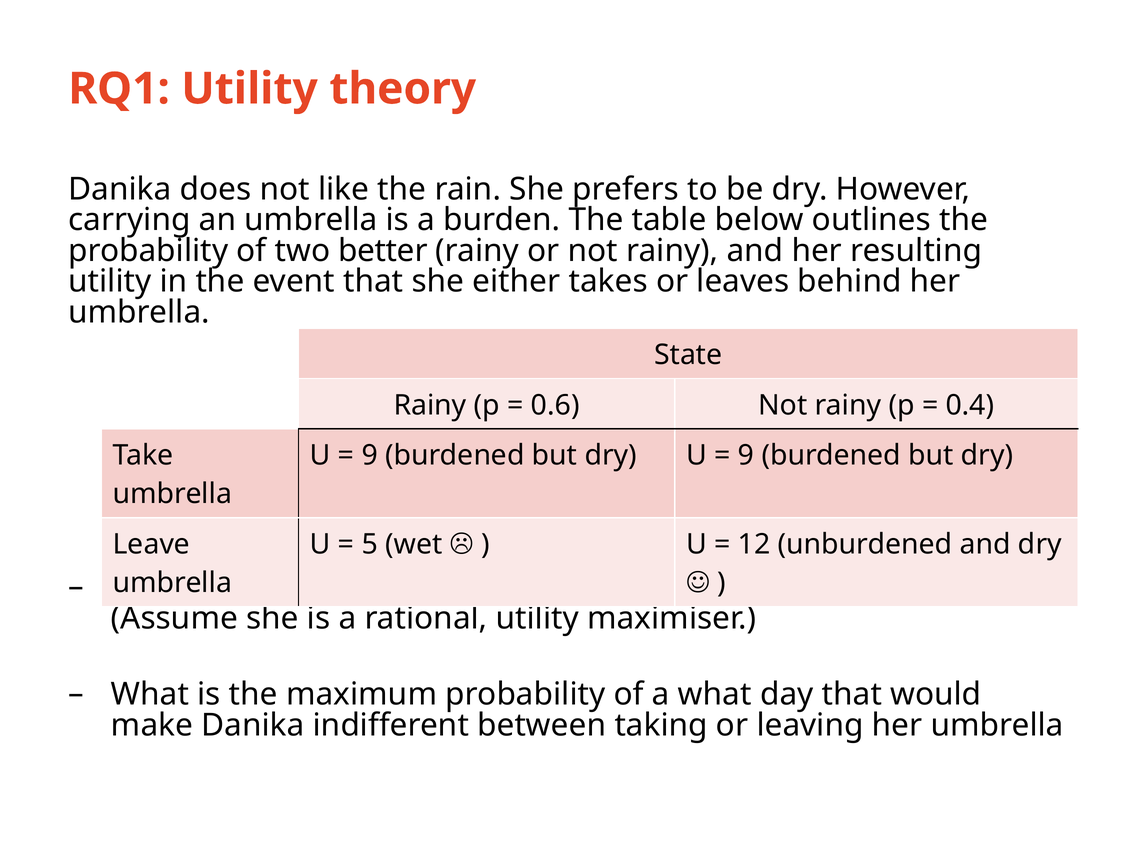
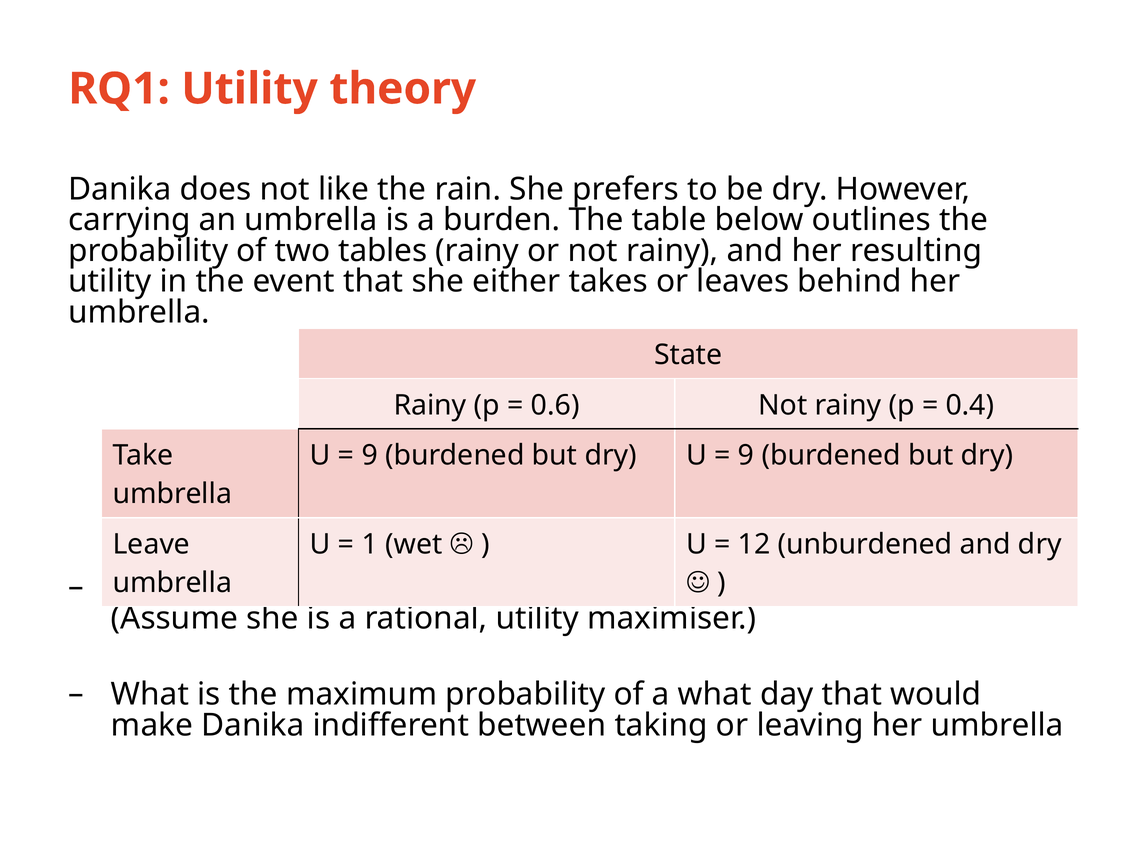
better: better -> tables (383, 250)
5: 5 -> 1 (370, 544)
